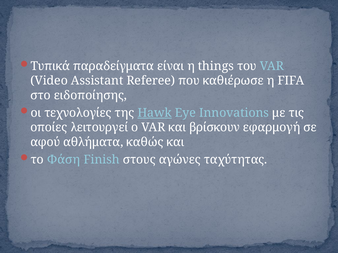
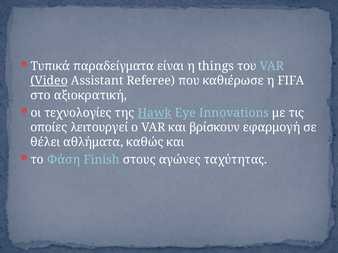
Video underline: none -> present (49, 81)
ειδοποίησης: ειδοποίησης -> αξιοκρατική (90, 96)
αφού: αφού -> θέλει (45, 142)
